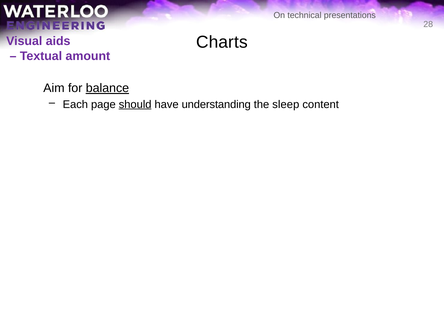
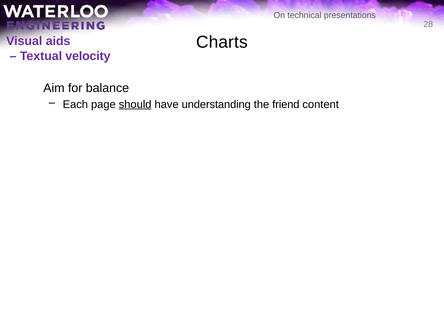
amount: amount -> velocity (88, 56)
balance underline: present -> none (107, 88)
sleep: sleep -> friend (286, 104)
